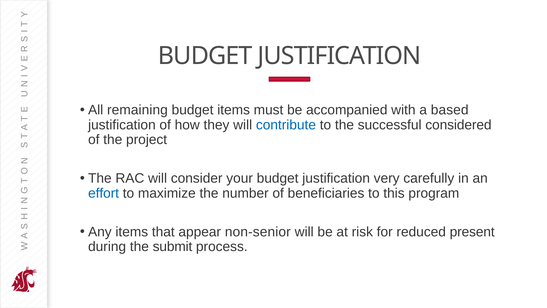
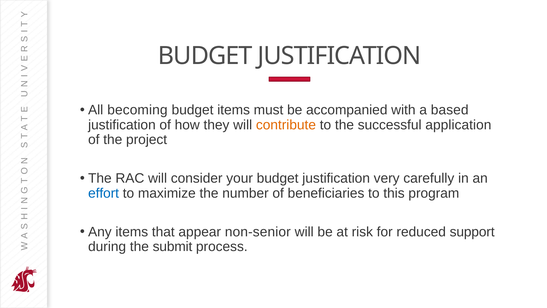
remaining: remaining -> becoming (137, 110)
contribute colour: blue -> orange (286, 125)
considered: considered -> application (458, 125)
present: present -> support (472, 232)
